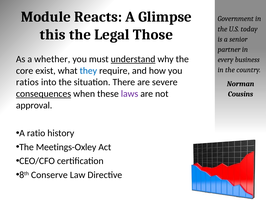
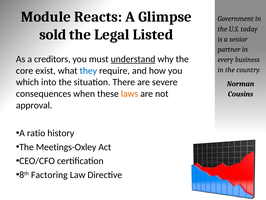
this: this -> sold (53, 35)
Those: Those -> Listed (153, 35)
whether: whether -> creditors (52, 59)
ratios: ratios -> which (27, 82)
consequences underline: present -> none (44, 94)
laws colour: purple -> orange (130, 94)
Conserve: Conserve -> Factoring (49, 174)
